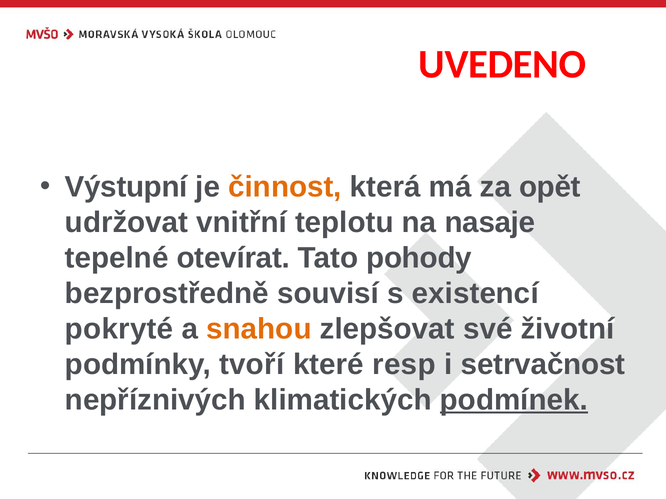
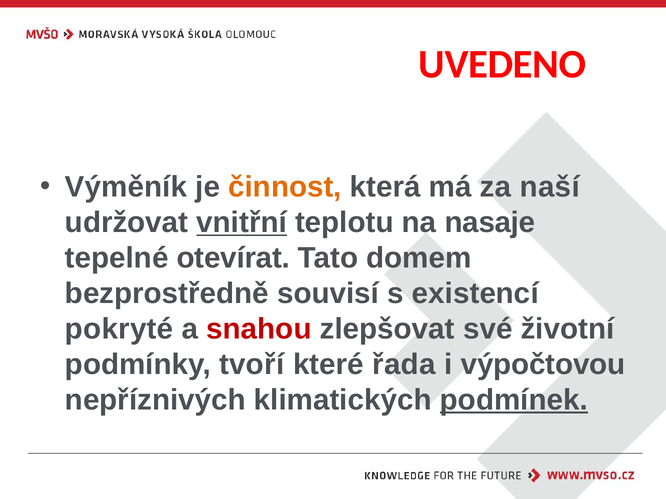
Výstupní: Výstupní -> Výměník (126, 187)
opět: opět -> naší (550, 187)
vnitřní underline: none -> present (242, 223)
pohody: pohody -> domem (419, 258)
snahou colour: orange -> red (259, 329)
resp: resp -> řada (404, 365)
setrvačnost: setrvačnost -> výpočtovou (543, 365)
